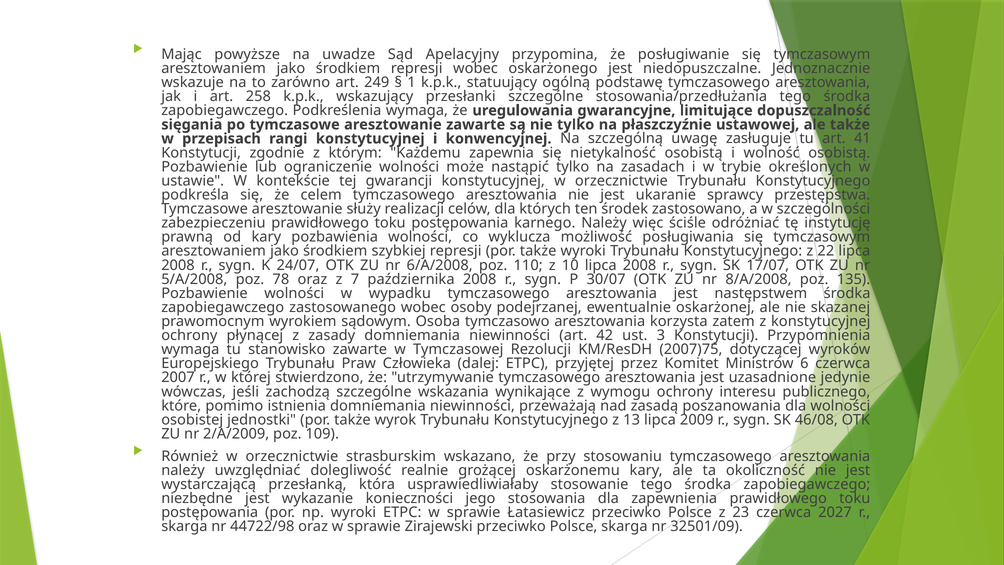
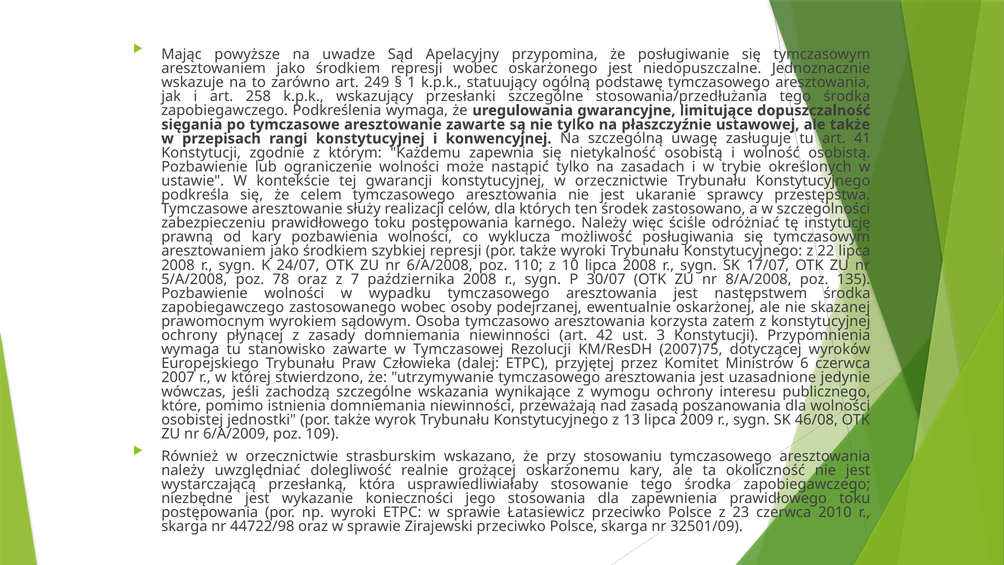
2/A/2009: 2/A/2009 -> 6/A/2009 (236, 434)
2027: 2027 -> 2010 (835, 512)
